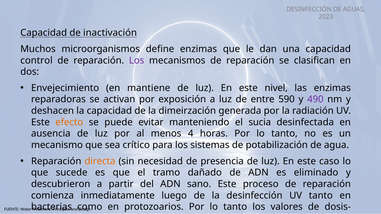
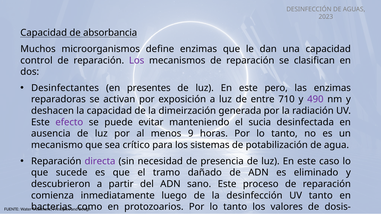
inactivación: inactivación -> absorbancia (110, 33)
Envejecimiento: Envejecimiento -> Desinfectantes (65, 88)
mantiene: mantiene -> presentes (149, 88)
nivel: nivel -> pero (276, 88)
590: 590 -> 710 (287, 99)
efecto colour: orange -> purple (69, 122)
4: 4 -> 9 (191, 134)
directa colour: orange -> purple (100, 161)
